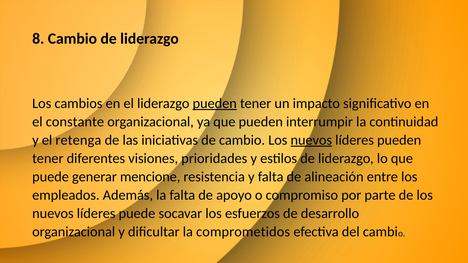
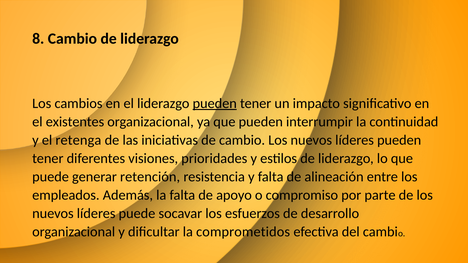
constante: constante -> existentes (75, 122)
nuevos underline: present -> none (311, 140)
mencione: mencione -> retención (150, 177)
